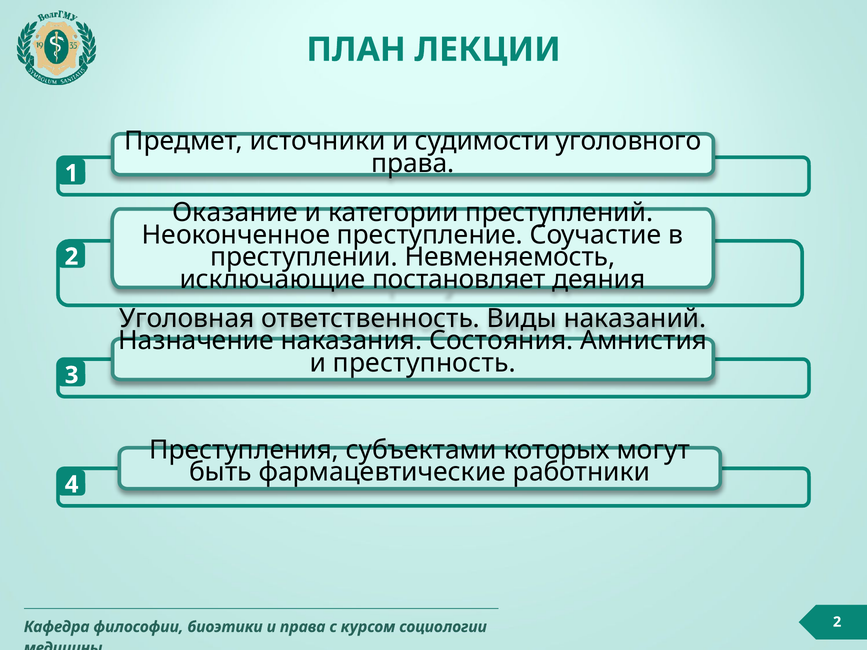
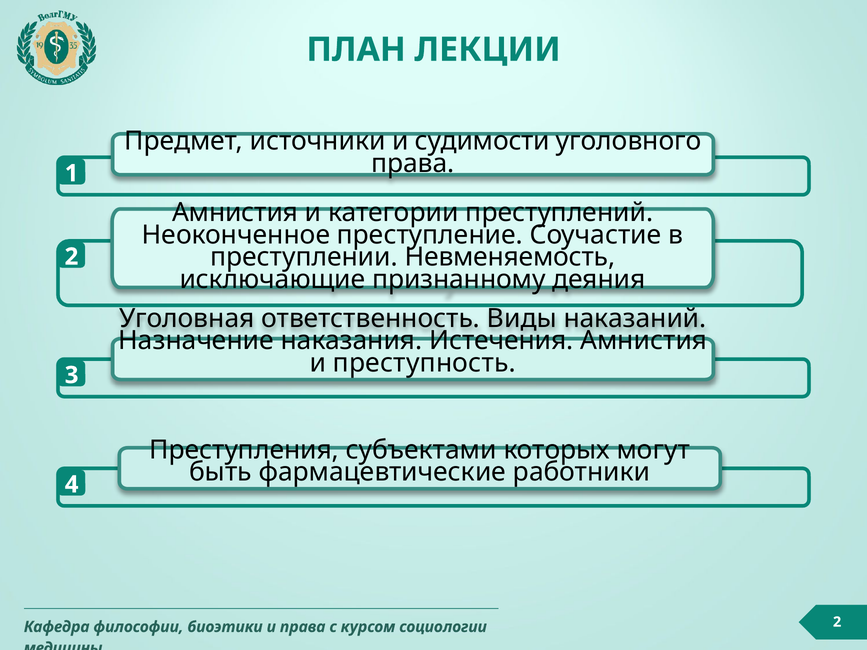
Оказание: Оказание -> Амнистия (235, 213)
постановляет: постановляет -> признанному (459, 280)
Состояния: Состояния -> Истечения (501, 341)
